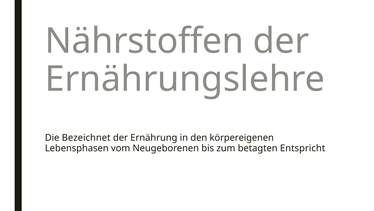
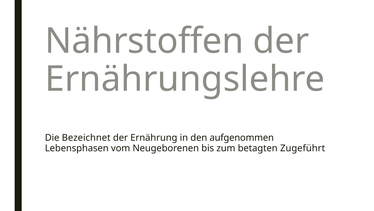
körpereigenen: körpereigenen -> aufgenommen (242, 137)
Entspricht: Entspricht -> Zugeführt (303, 148)
